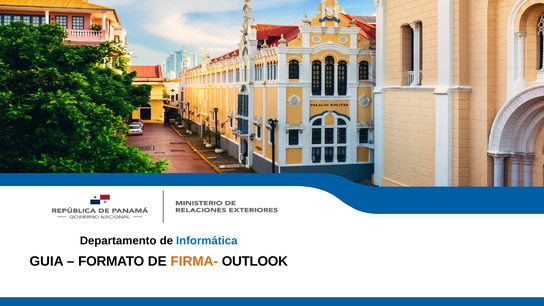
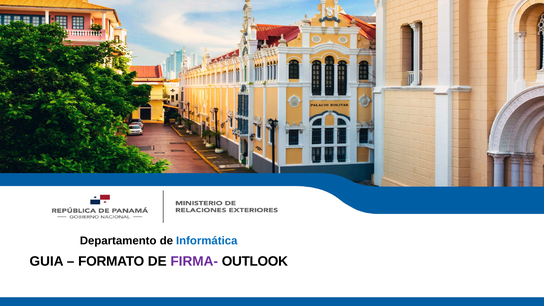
FIRMA- colour: orange -> purple (194, 261)
